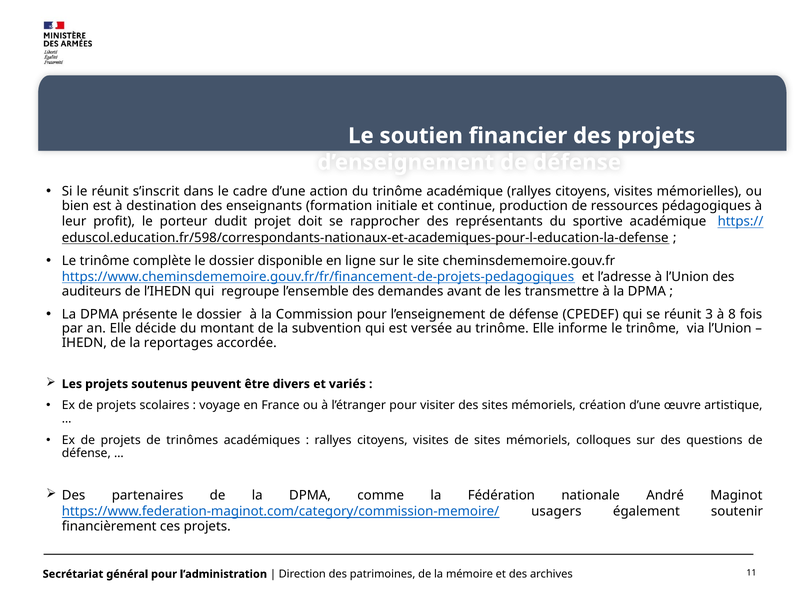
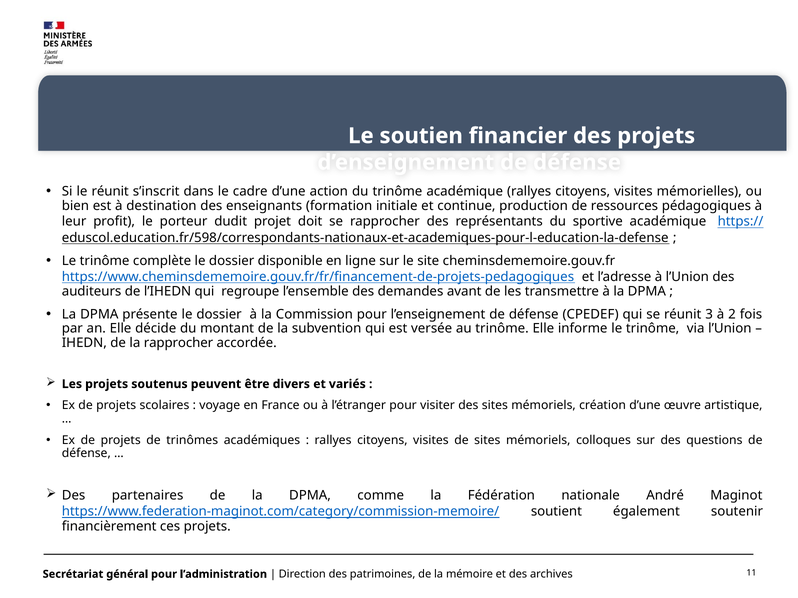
8: 8 -> 2 (732, 314)
la reportages: reportages -> rapprocher (178, 343)
usagers: usagers -> soutient (556, 512)
